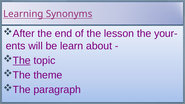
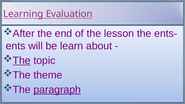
Synonyms: Synonyms -> Evaluation (69, 14)
your-: your- -> ents- (166, 33)
paragraph underline: none -> present (57, 90)
